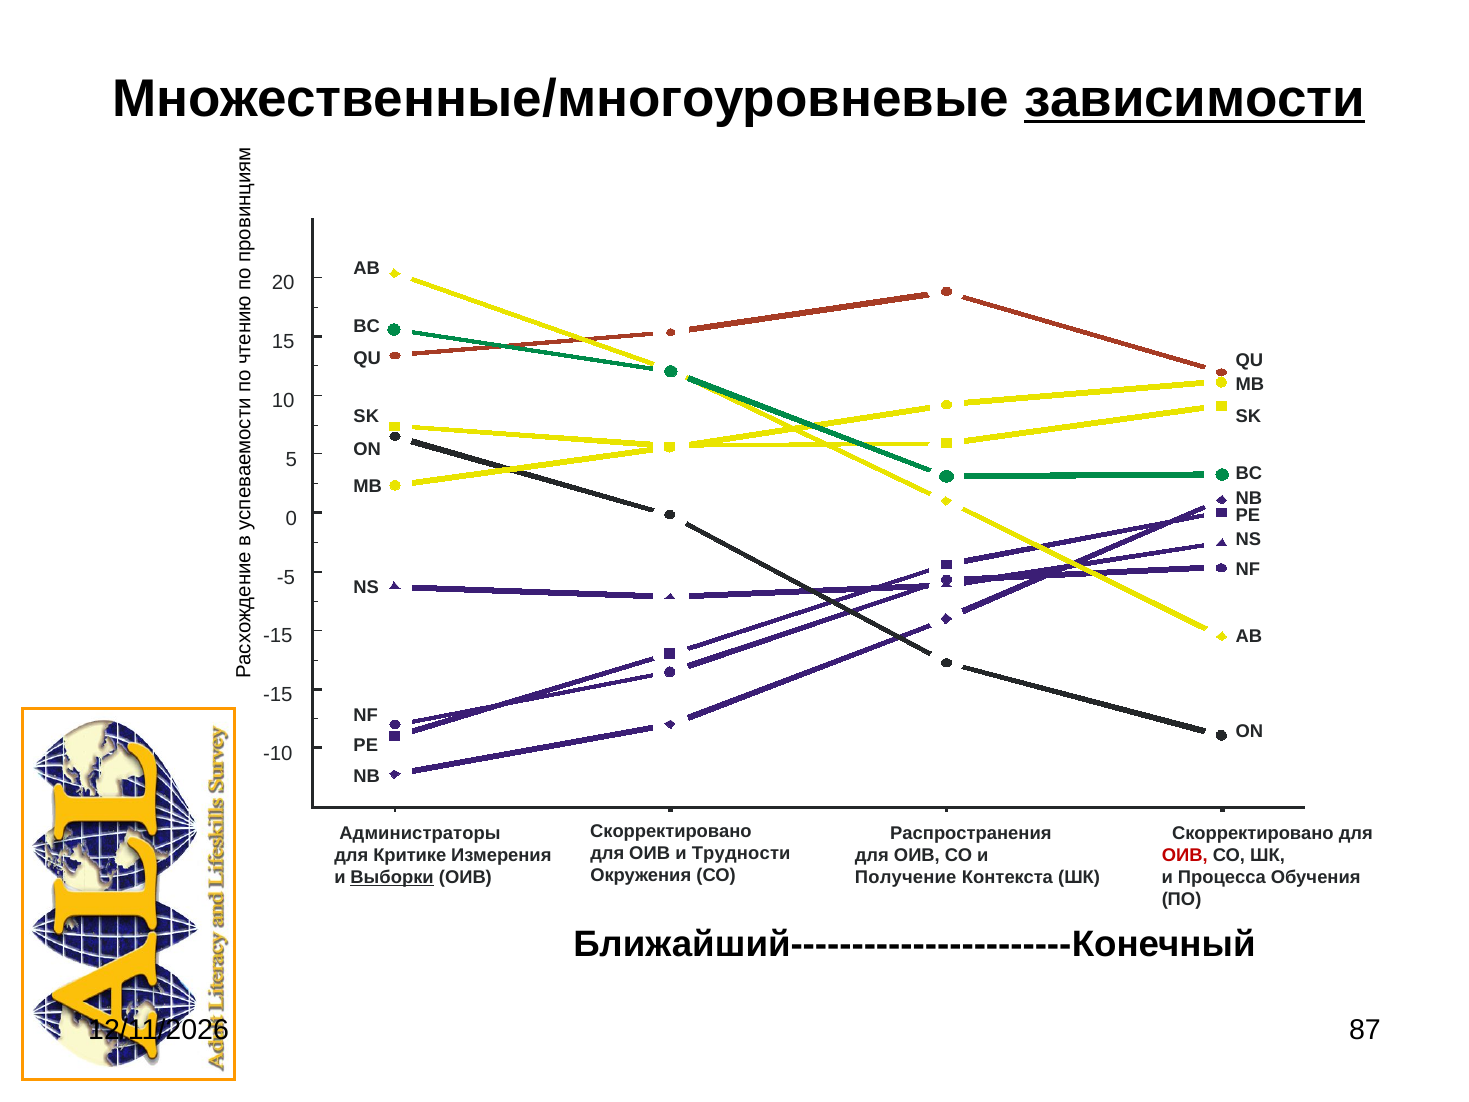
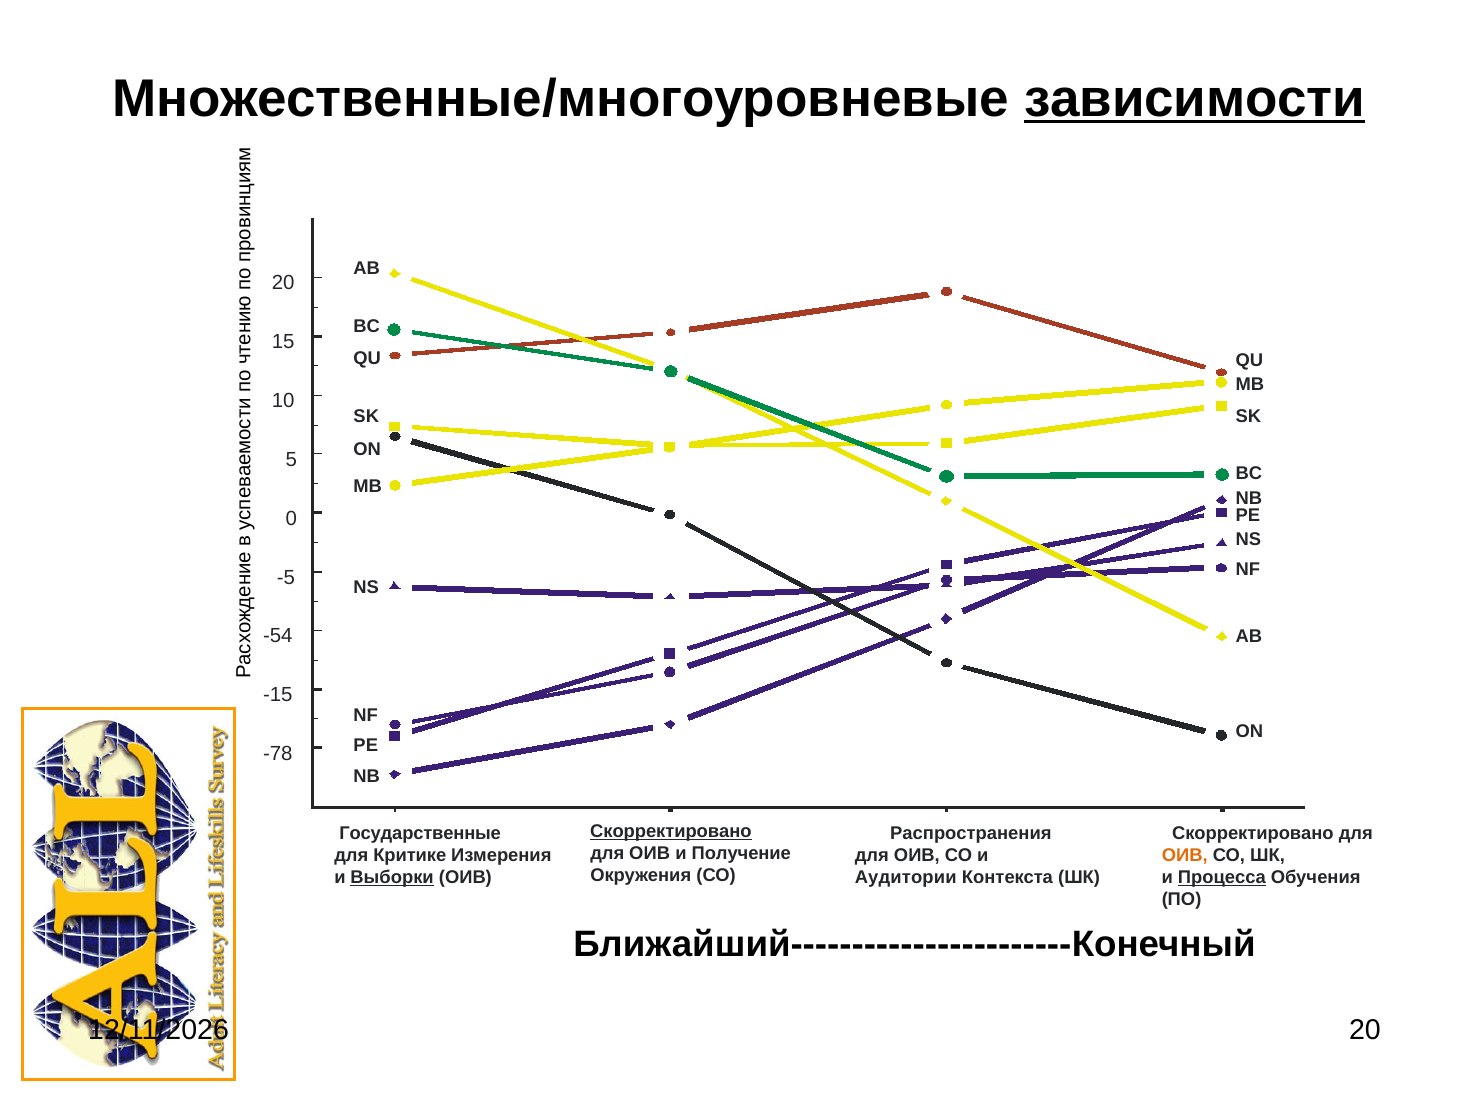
-15: -15 -> -54 (278, 636)
-10: -10 -> -78 (278, 753)
Скорректировано underline: none -> present (671, 831)
Администраторы: Администраторы -> Государственные (420, 833)
Трудности: Трудности -> Получение (741, 853)
ОИВ colour: red -> orange (1185, 855)
Получение: Получение -> Аудитории (906, 877)
Процесса underline: none -> present (1222, 877)
87: 87 -> 20 (1365, 1030)
